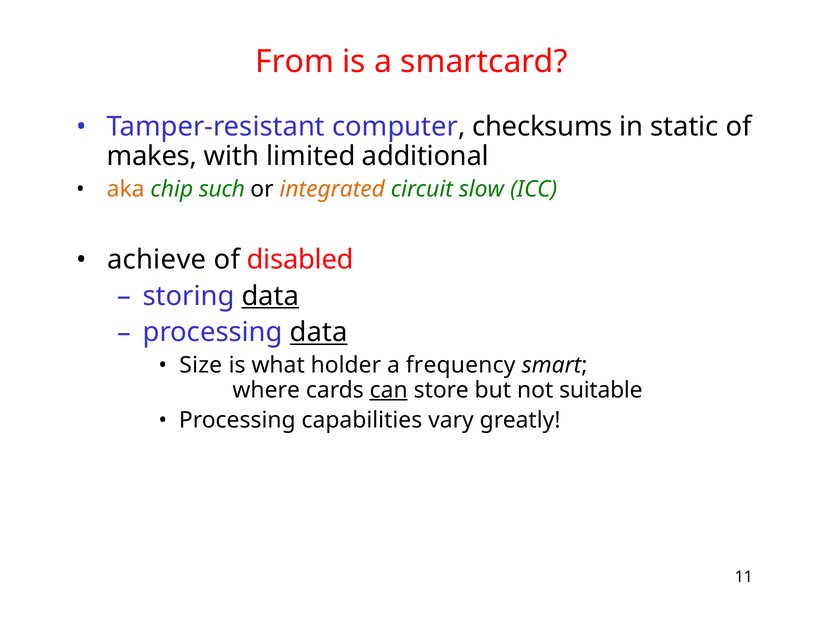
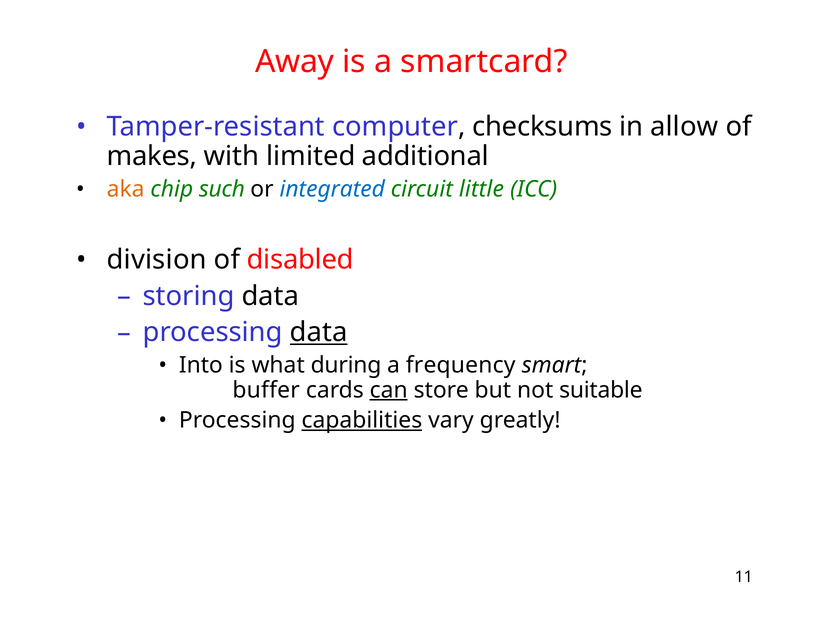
From: From -> Away (295, 62)
static: static -> allow (684, 127)
integrated colour: orange -> blue (332, 189)
slow: slow -> little (481, 189)
achieve: achieve -> division (157, 260)
data underline: present -> none (270, 296)
Size: Size -> Into (201, 365)
holder: holder -> during (346, 365)
where: where -> buffer (266, 390)
capabilities underline: none -> present (362, 421)
